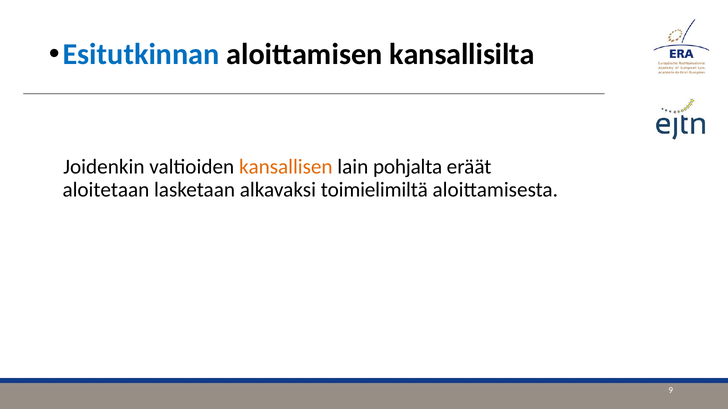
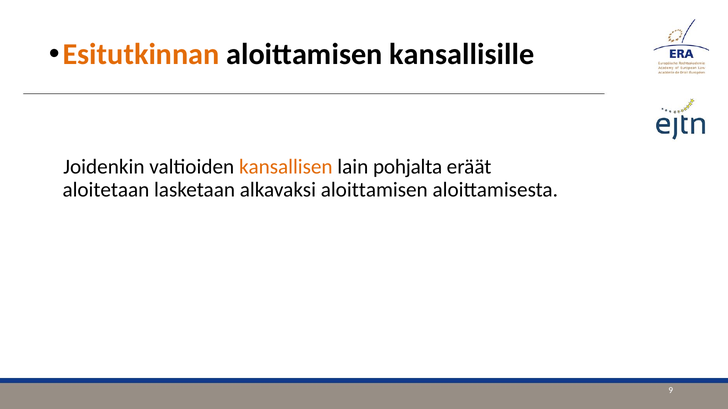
Esitutkinnan colour: blue -> orange (141, 54)
kansallisilta: kansallisilta -> kansallisille (462, 54)
alkavaksi toimielimiltä: toimielimiltä -> aloittamisen (374, 190)
